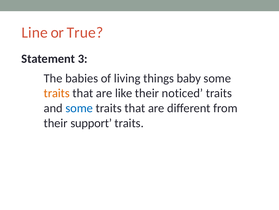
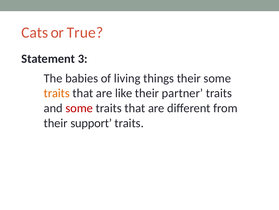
Line: Line -> Cats (35, 32)
things baby: baby -> their (189, 78)
noticed: noticed -> partner (182, 93)
some colour: blue -> red (79, 108)
